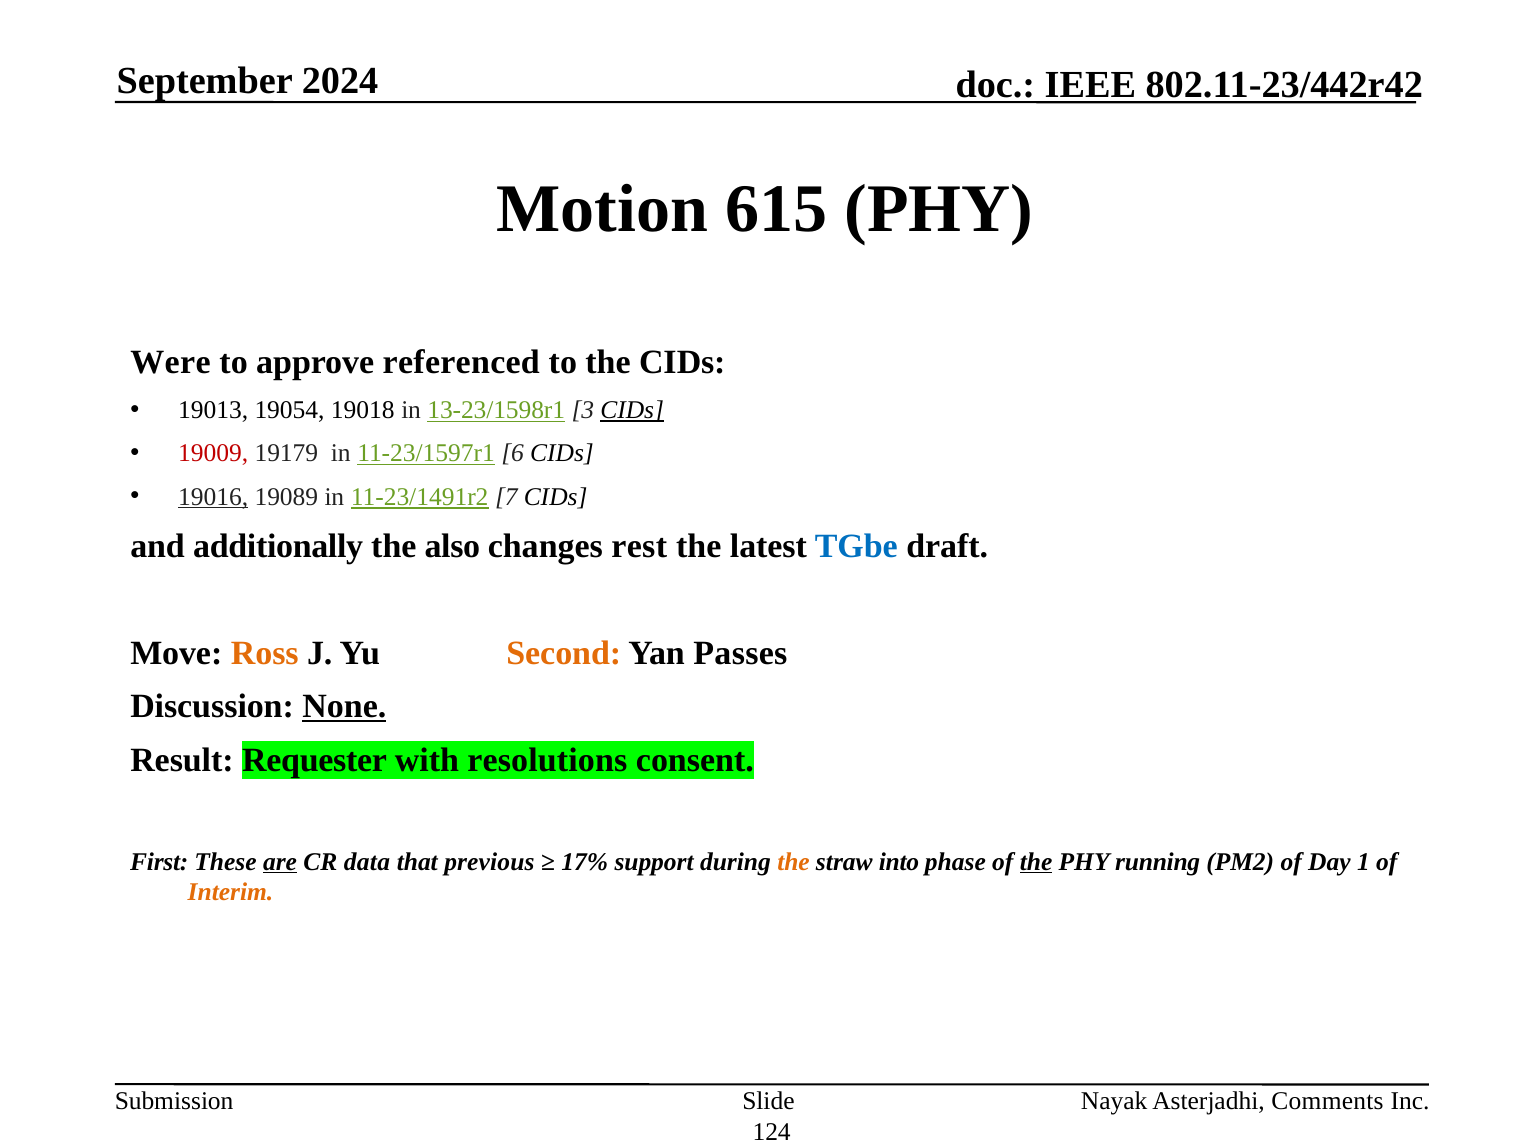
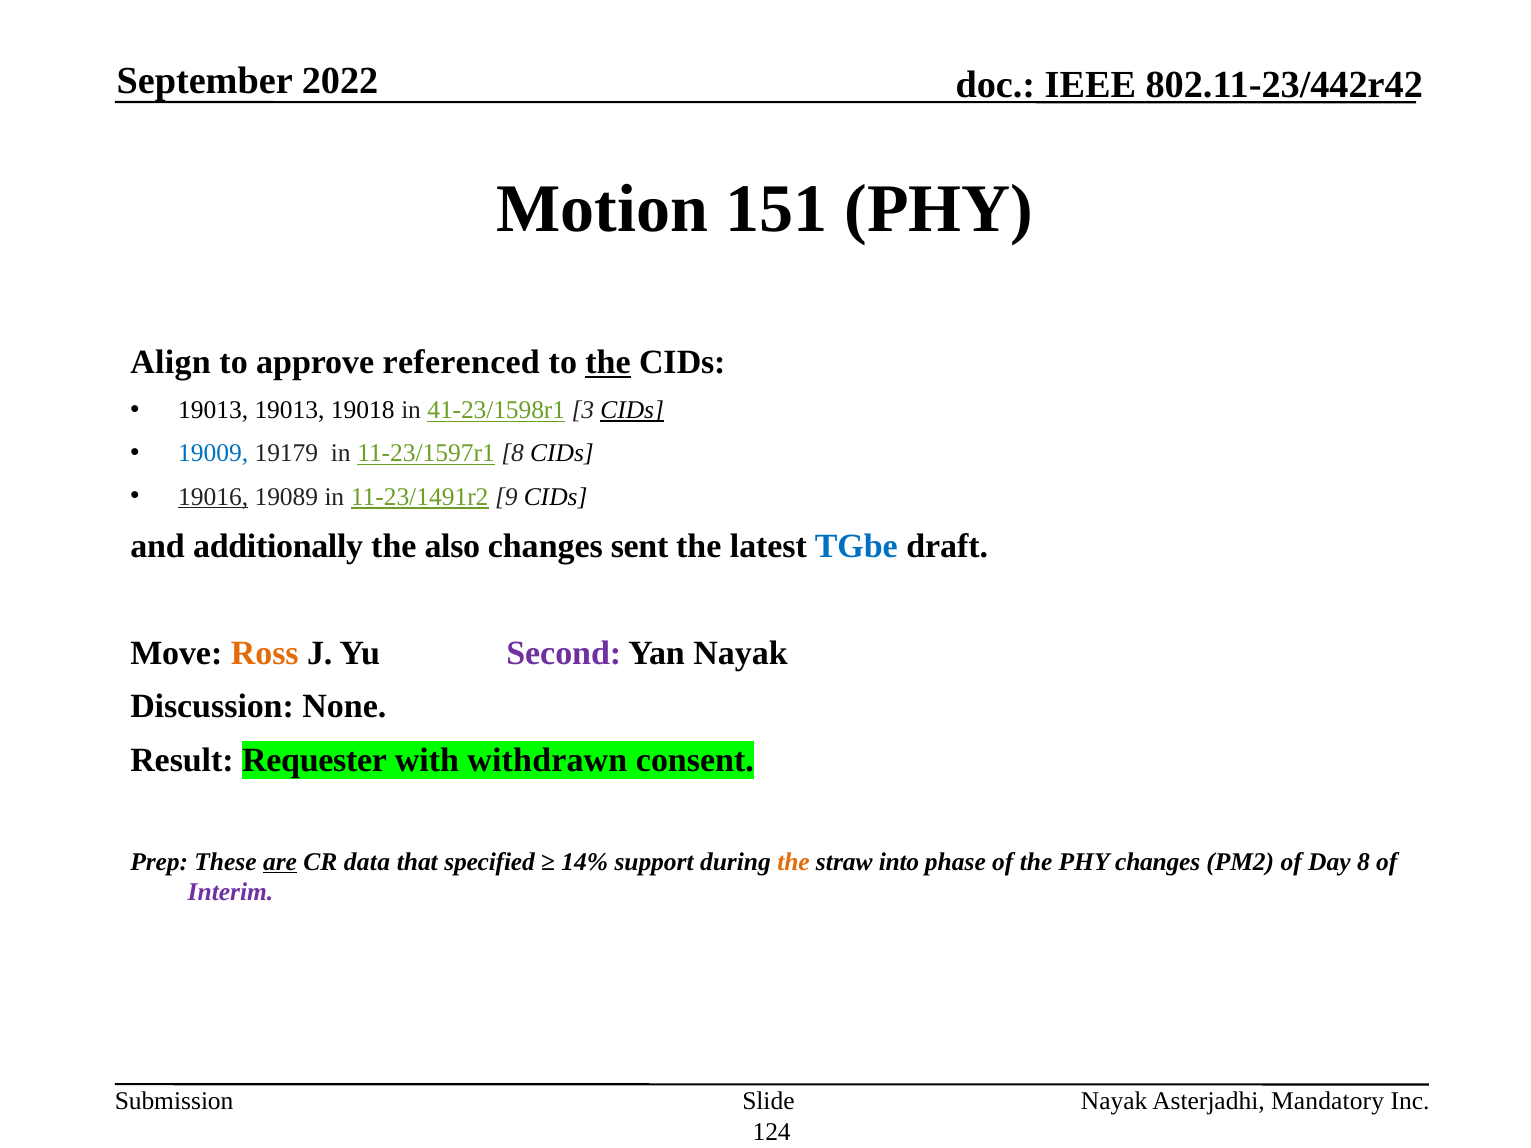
2024: 2024 -> 2022 (340, 81)
615: 615 -> 151 (776, 209)
Were: Were -> Align (170, 362)
the underline: none -> present (608, 362)
19013 19054: 19054 -> 19013 (290, 410)
13-23/1598r1: 13-23/1598r1 -> 41-23/1598r1 (496, 410)
19009 colour: red -> blue (213, 453)
11-23/1597r1 6: 6 -> 8 (513, 453)
7: 7 -> 9 (506, 497)
rest: rest -> sent (640, 546)
Second colour: orange -> purple (564, 653)
Yan Passes: Passes -> Nayak (741, 653)
None underline: present -> none (344, 707)
resolutions: resolutions -> withdrawn (547, 760)
First: First -> Prep (159, 862)
previous: previous -> specified (490, 862)
17%: 17% -> 14% (585, 862)
the underline: present -> none (1036, 862)
PHY running: running -> changes (1158, 862)
Day 1: 1 -> 8 (1363, 862)
Interim colour: orange -> purple (230, 892)
Comments: Comments -> Mandatory (1328, 1101)
